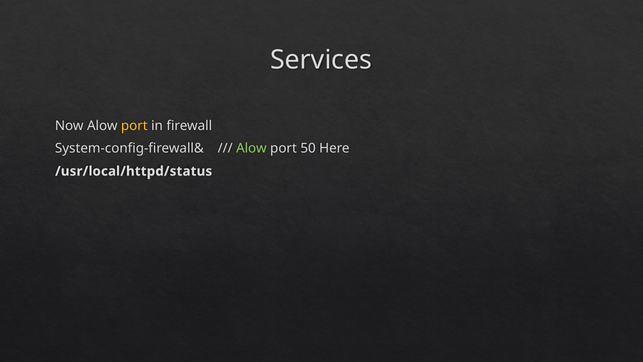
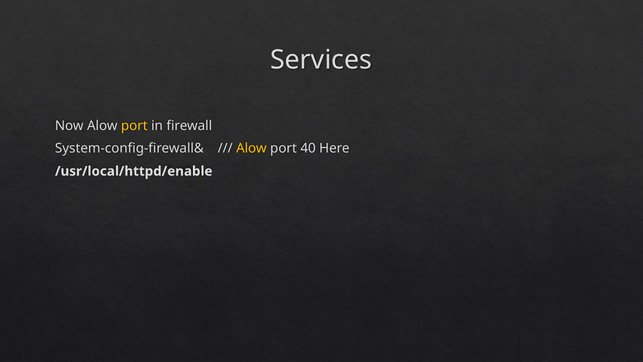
Alow colour: light green -> yellow (251, 148)
50: 50 -> 40 (308, 148)
/usr/local/httpd/status: /usr/local/httpd/status -> /usr/local/httpd/enable (134, 171)
